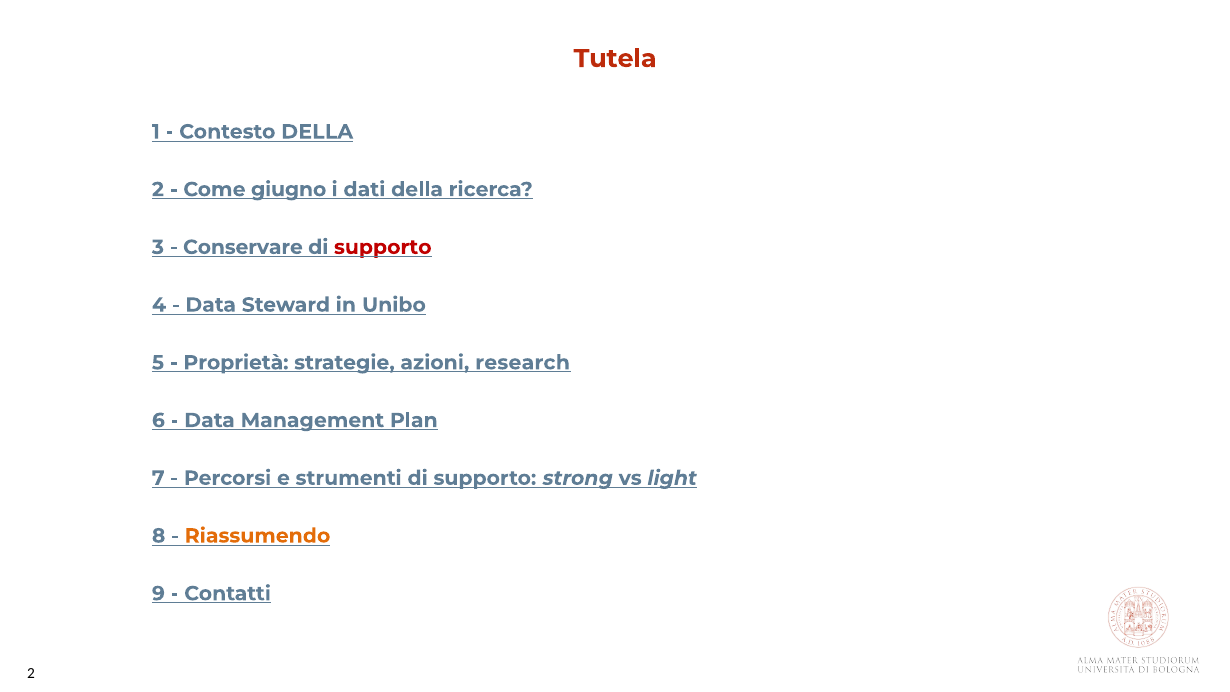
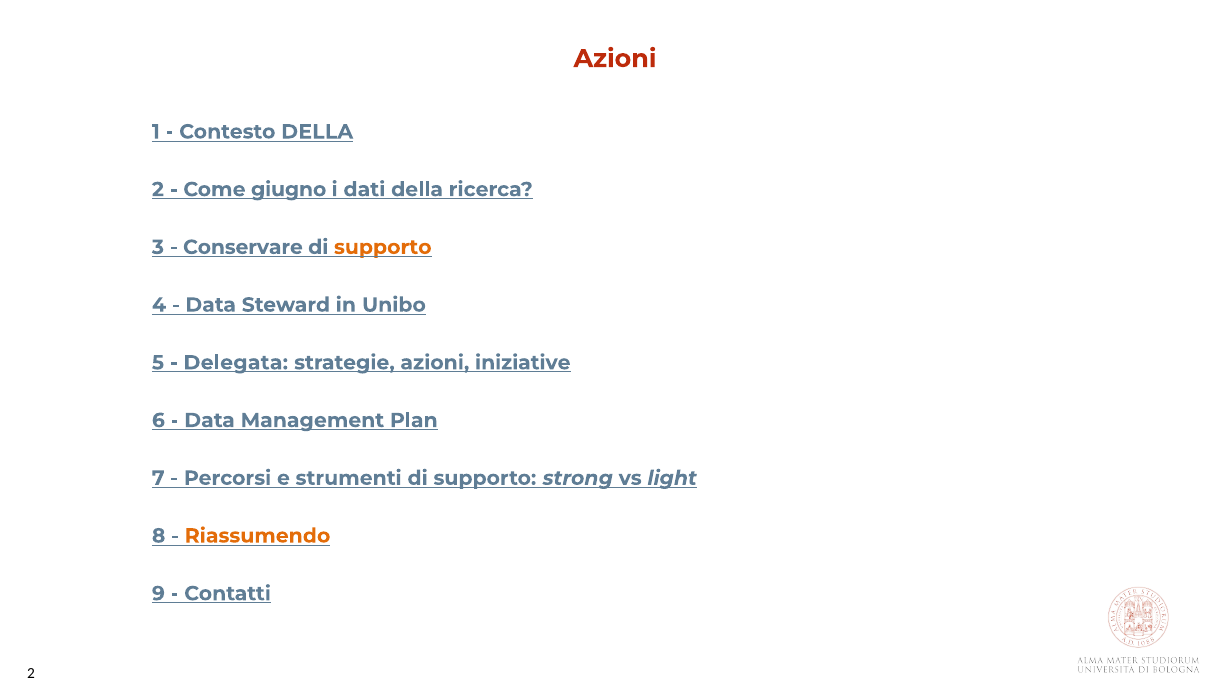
Tutela: Tutela -> Azioni (615, 59)
supporto colour: red -> orange (383, 247)
Proprietà: Proprietà -> Delegata (236, 363)
research: research -> iniziative (523, 363)
